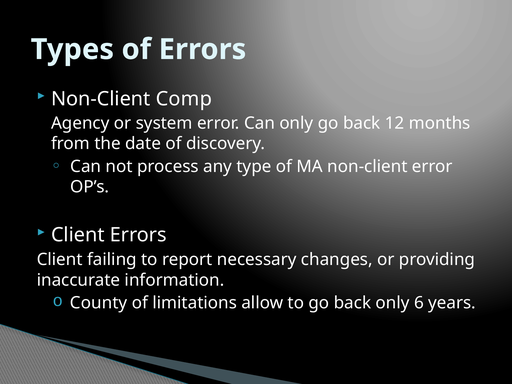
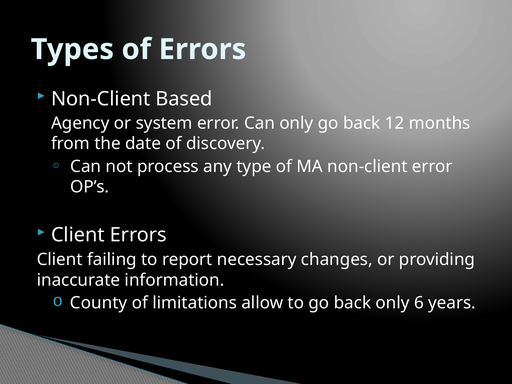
Comp: Comp -> Based (184, 99)
